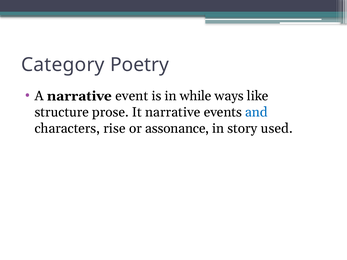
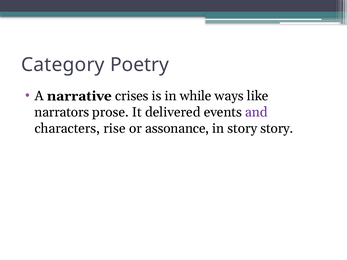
event: event -> crises (132, 96)
structure: structure -> narrators (62, 112)
It narrative: narrative -> delivered (173, 112)
and colour: blue -> purple (256, 112)
story used: used -> story (277, 129)
